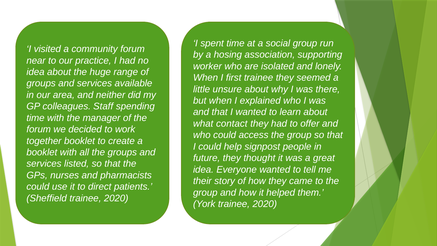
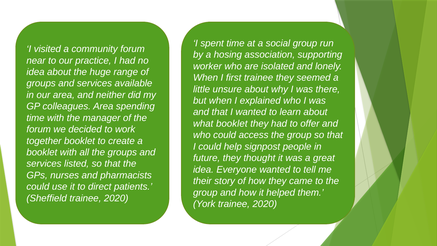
colleagues Staff: Staff -> Area (103, 106)
what contact: contact -> booklet (232, 124)
